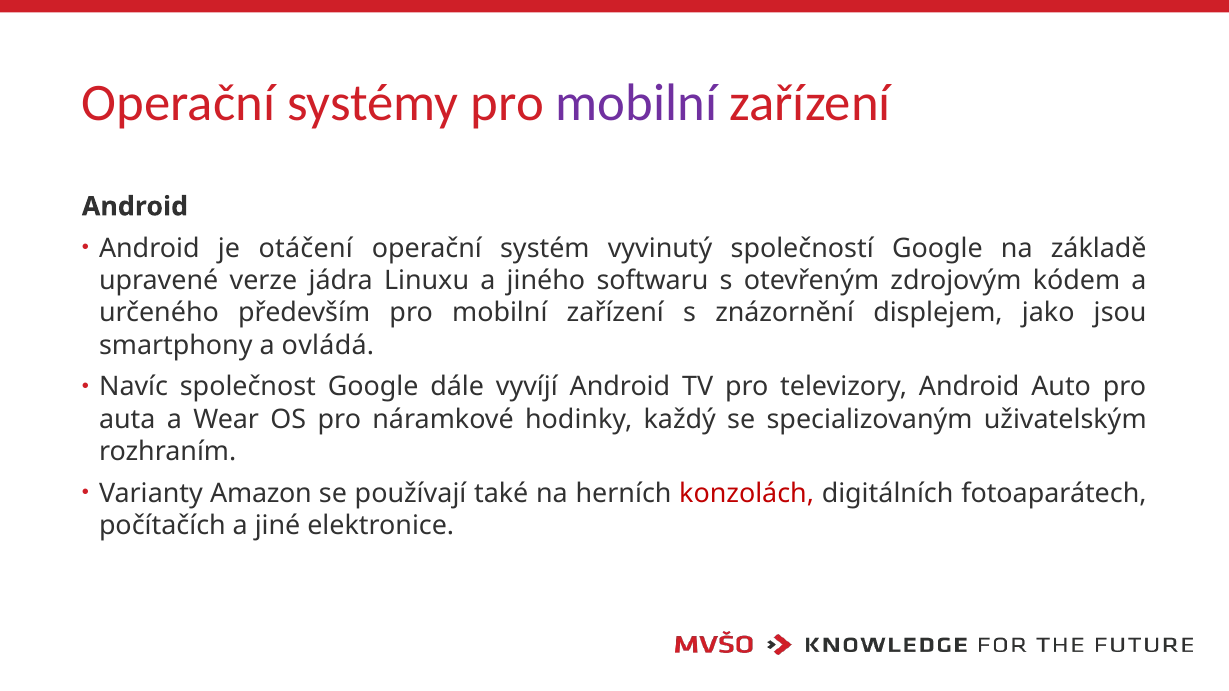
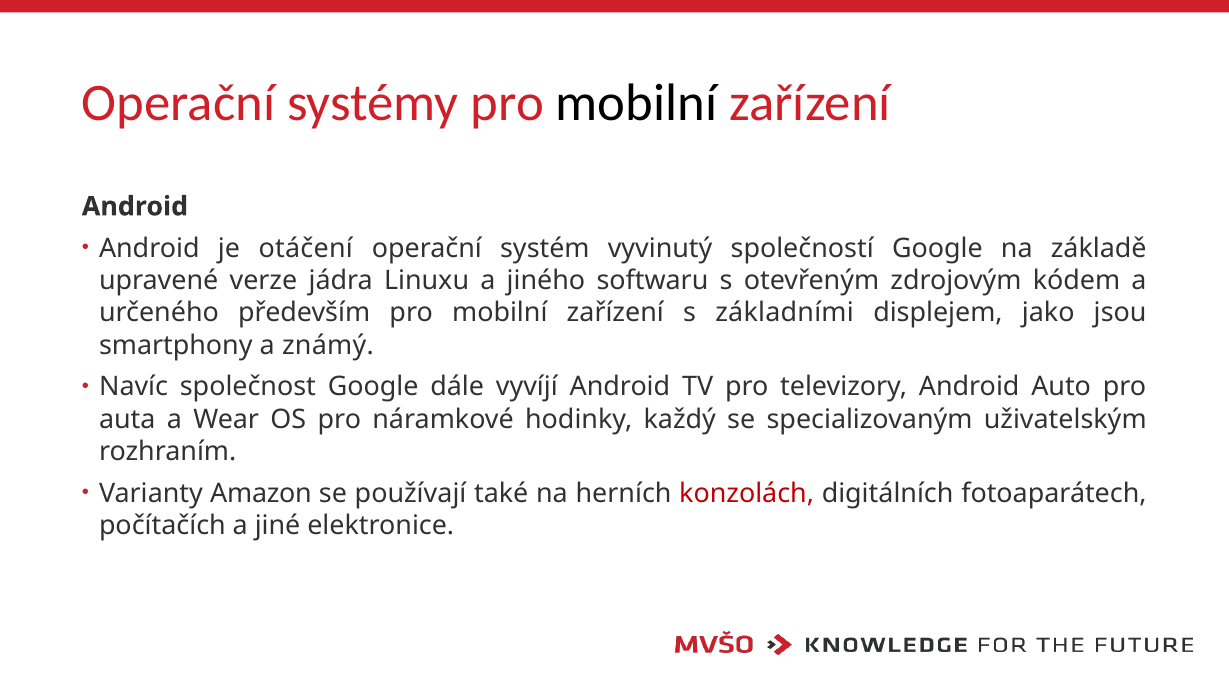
mobilní colour: purple -> black (637, 103)
znázornění: znázornění -> základními (785, 313)
ovládá: ovládá -> známý (328, 345)
